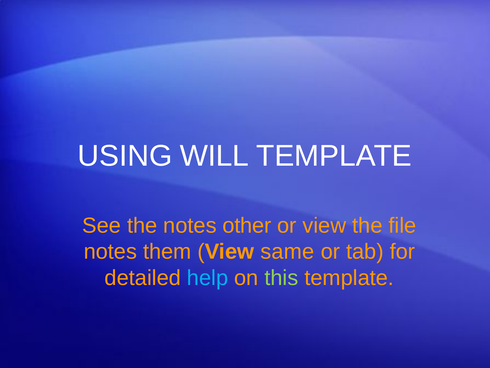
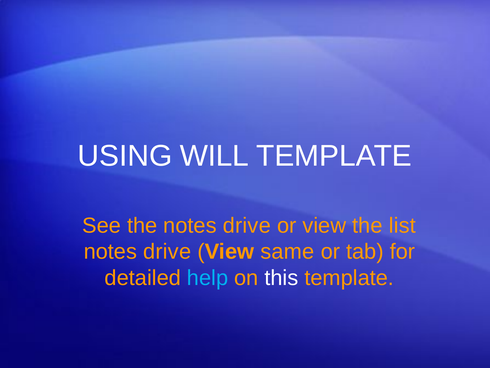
the notes other: other -> drive (247, 225)
file: file -> list (402, 225)
them: them -> drive (167, 251)
this colour: light green -> white (281, 278)
